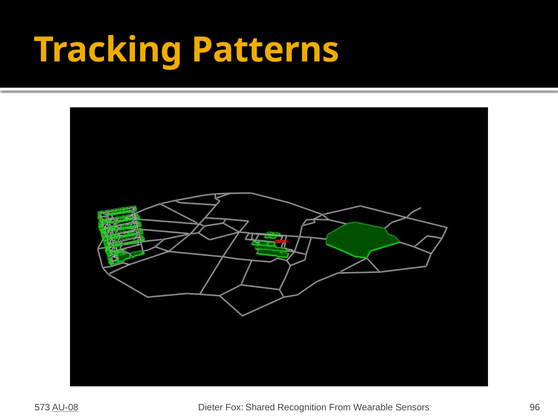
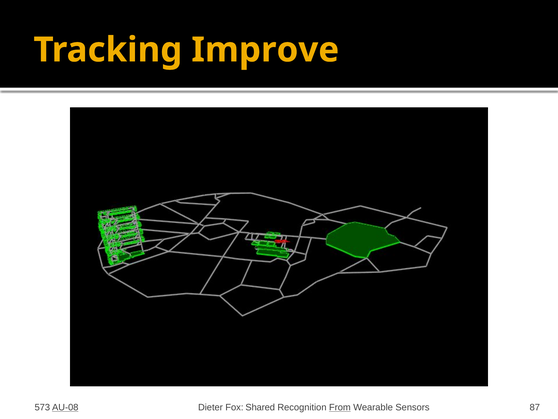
Patterns: Patterns -> Improve (265, 50)
From underline: none -> present (340, 407)
96: 96 -> 87 (535, 407)
